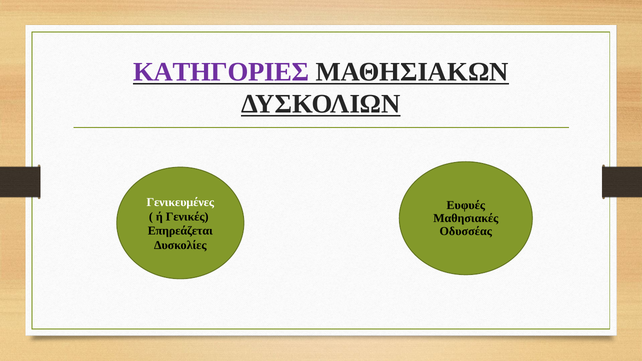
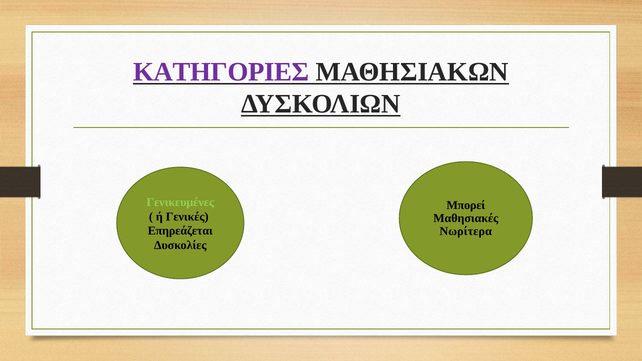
Γενικευμένες colour: white -> light green (180, 202)
Ευφυές: Ευφυές -> Μπορεί (466, 205)
Οδυσσέας: Οδυσσέας -> Νωρίτερα (466, 231)
